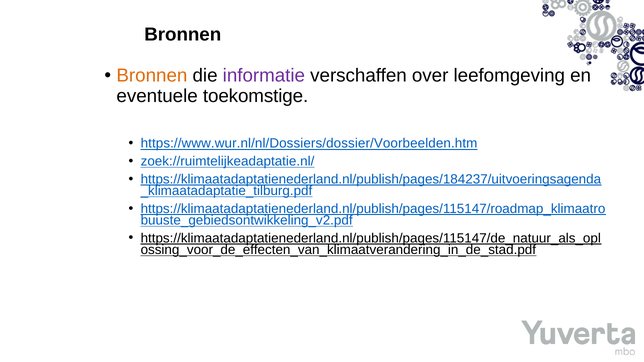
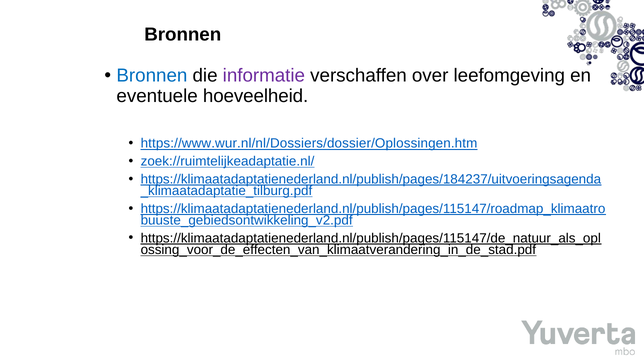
Bronnen colour: orange -> blue (152, 76)
toekomstige: toekomstige -> hoeveelheid (256, 96)
https://www.wur.nl/nl/Dossiers/dossier/Voorbeelden.htm: https://www.wur.nl/nl/Dossiers/dossier/Voorbeelden.htm -> https://www.wur.nl/nl/Dossiers/dossier/Oplossingen.htm (309, 144)
